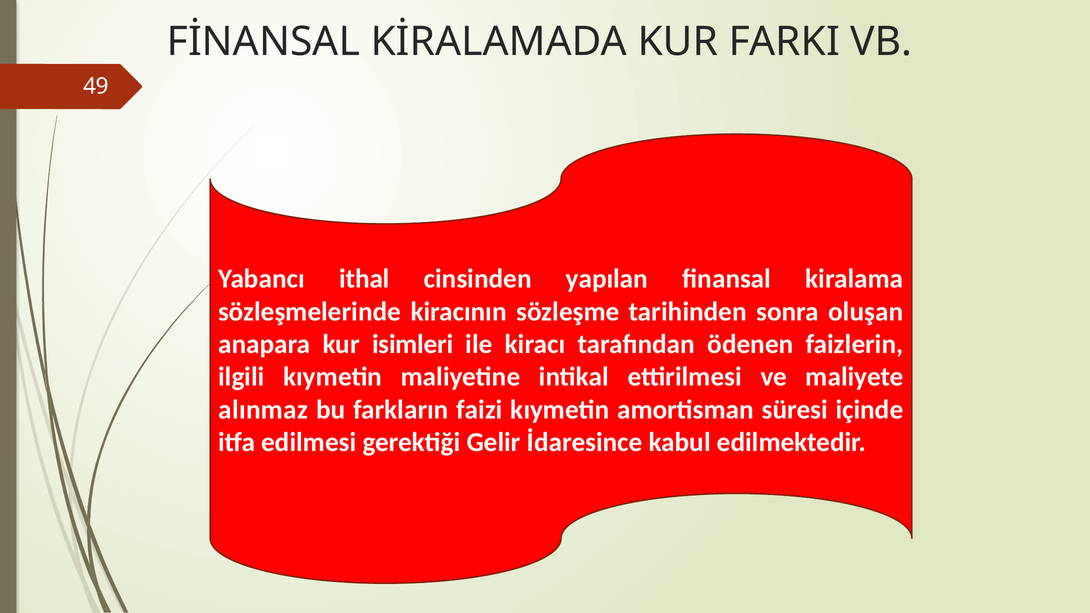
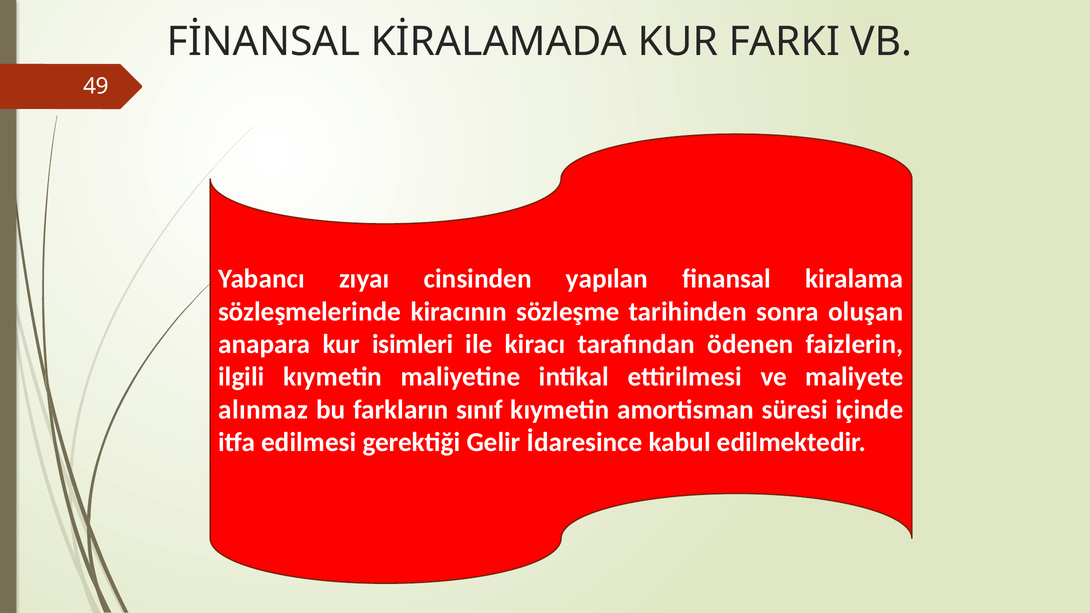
ithal: ithal -> zıyaı (364, 279)
faizi: faizi -> sınıf (480, 410)
